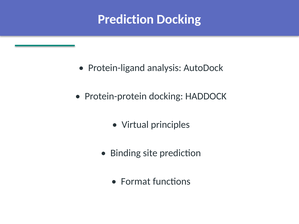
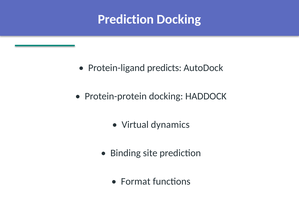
analysis: analysis -> predicts (164, 68)
principles: principles -> dynamics (170, 125)
